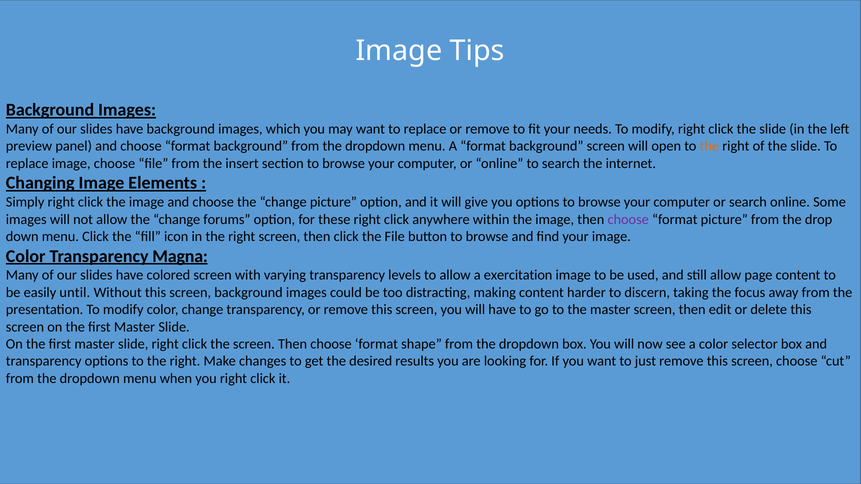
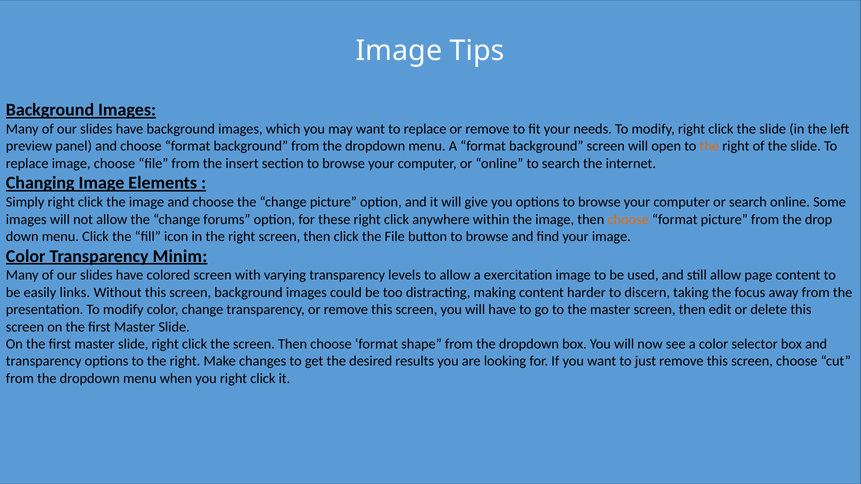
choose colour: purple -> orange (628, 219)
Magna: Magna -> Minim (180, 256)
until: until -> links (75, 293)
